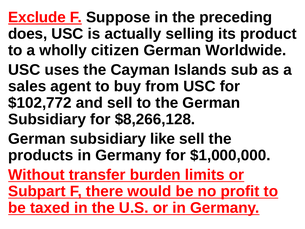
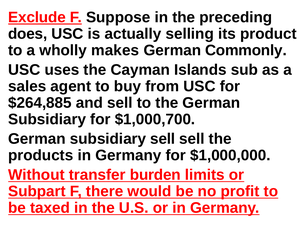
citizen: citizen -> makes (115, 50)
Worldwide: Worldwide -> Commonly (246, 50)
$102,772: $102,772 -> $264,885 (40, 103)
$8,266,128: $8,266,128 -> $1,000,700 (155, 119)
subsidiary like: like -> sell (163, 139)
